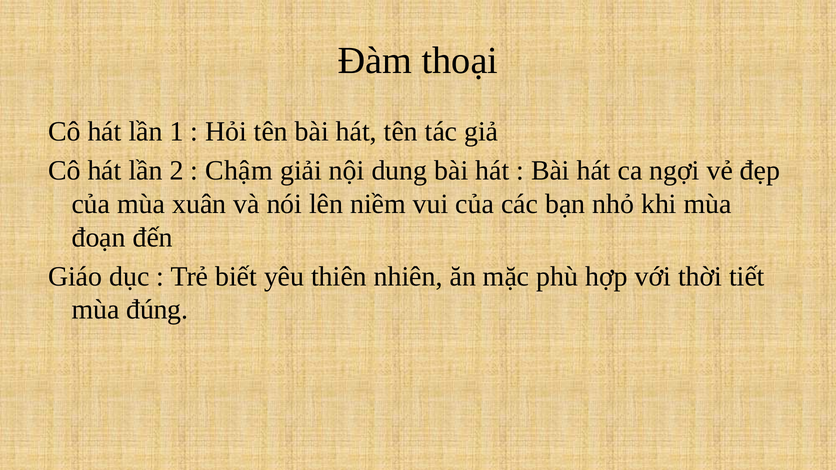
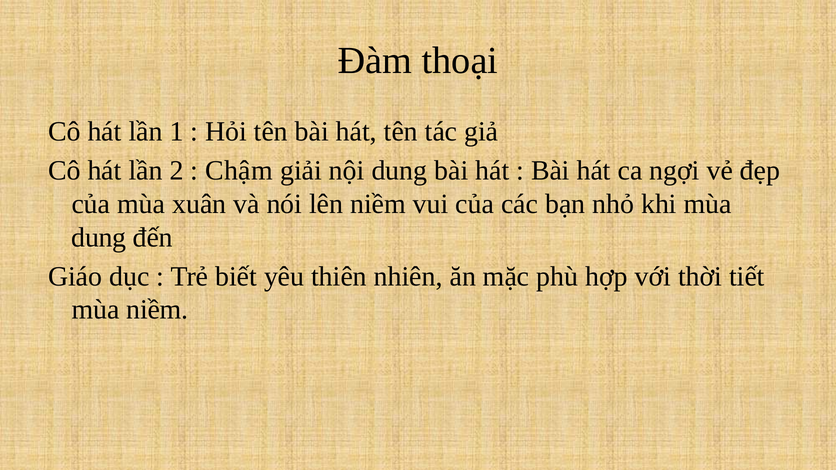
đoạn: đoạn -> dung (99, 237)
mùa đúng: đúng -> niềm (157, 310)
